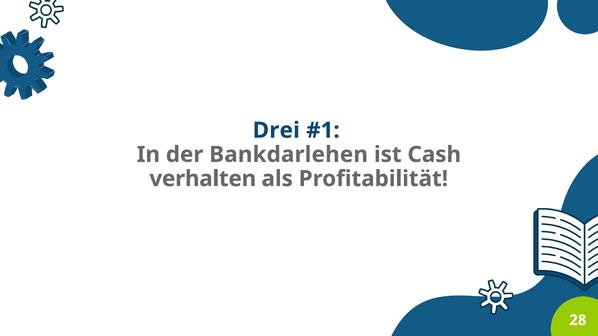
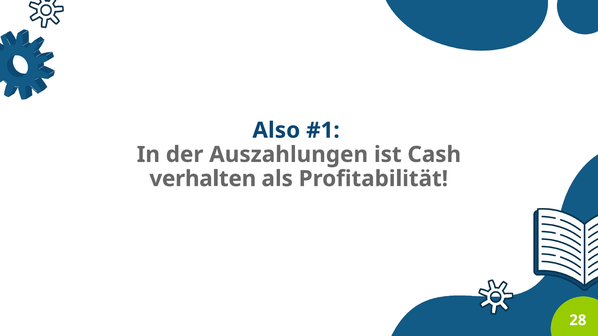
Drei: Drei -> Also (276, 130)
Bankdarlehen: Bankdarlehen -> Auszahlungen (289, 155)
